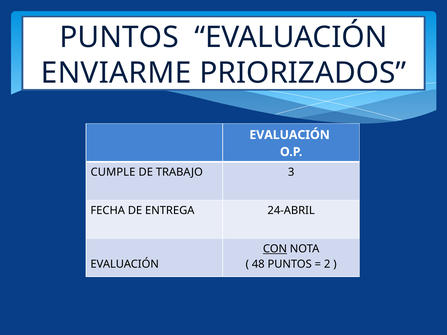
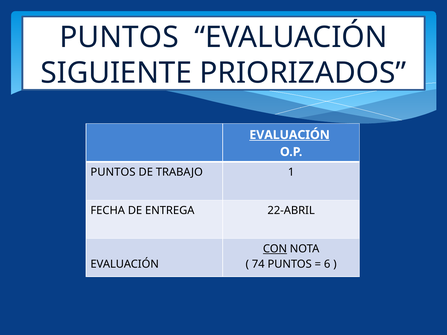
ENVIARME: ENVIARME -> SIGUIENTE (116, 73)
EVALUACIÓN underline: none -> present (290, 135)
CUMPLE: CUMPLE -> PUNTOS (113, 172)
3: 3 -> 1 (291, 172)
24-ABRIL: 24-ABRIL -> 22-ABRIL (291, 211)
48: 48 -> 74 (258, 264)
2: 2 -> 6 (327, 264)
